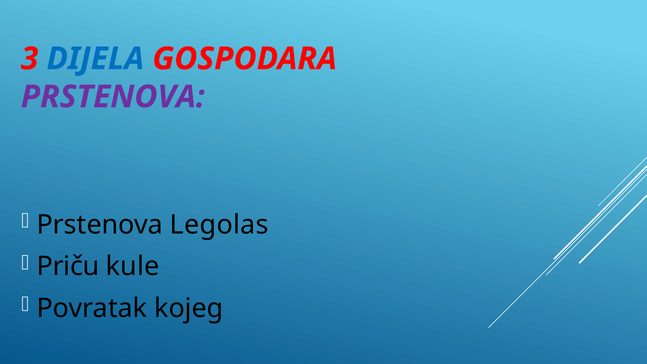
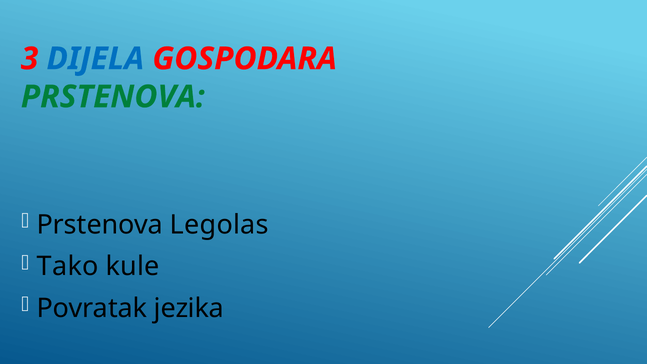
PRSTENOVA colour: purple -> green (113, 97)
Priču: Priču -> Tako (68, 266)
kojeg: kojeg -> jezika (189, 308)
